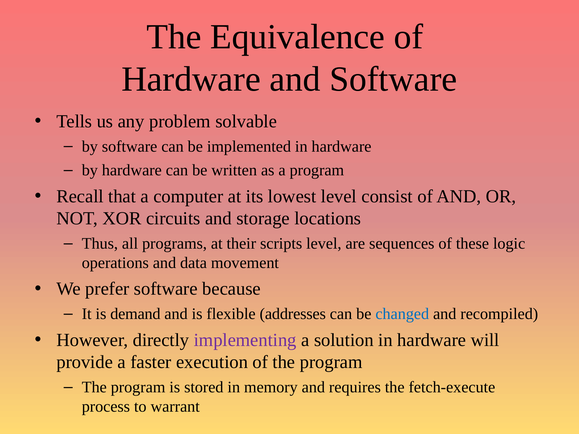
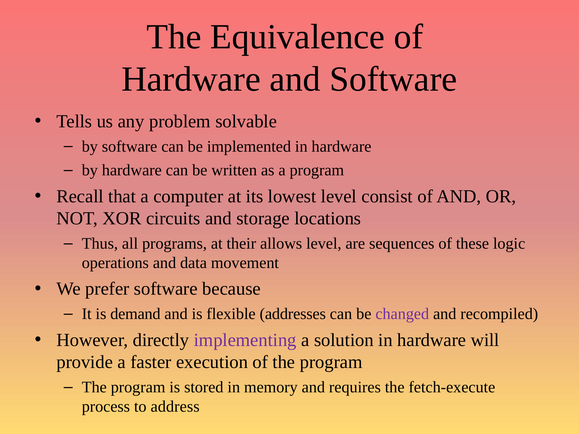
scripts: scripts -> allows (281, 244)
changed colour: blue -> purple (402, 314)
warrant: warrant -> address (175, 407)
